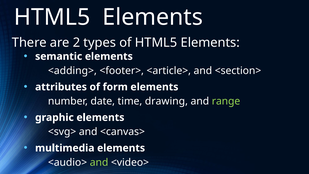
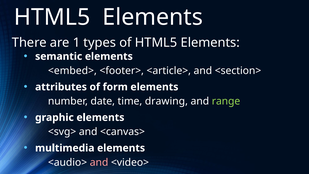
2: 2 -> 1 (76, 43)
<adding>: <adding> -> <embed> (72, 71)
and colour: light green -> pink (99, 162)
